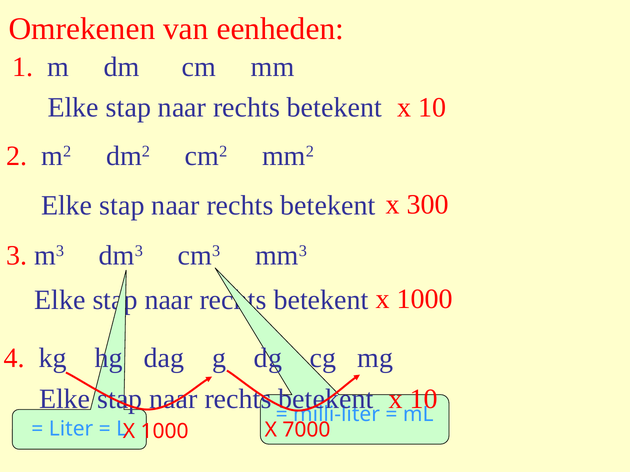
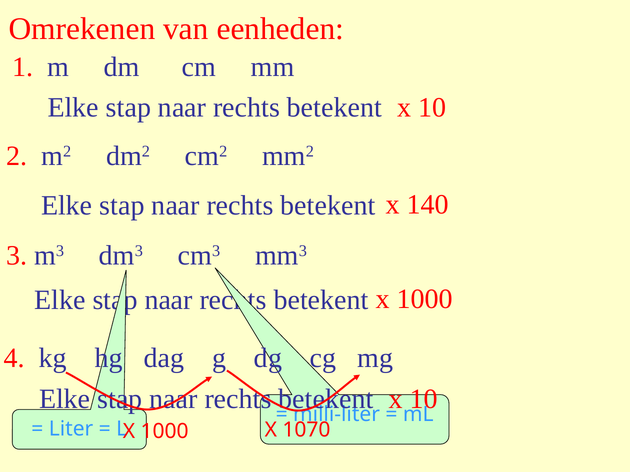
300: 300 -> 140 (428, 205)
7000: 7000 -> 1070 (306, 430)
